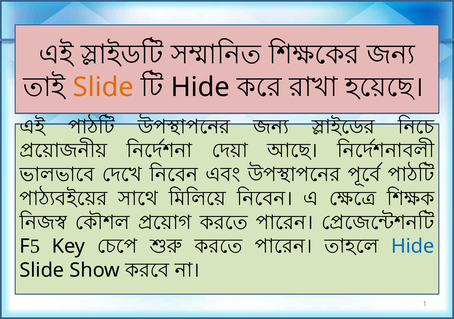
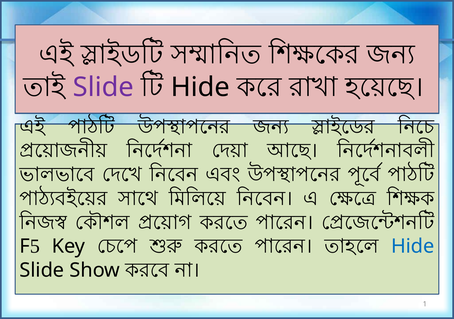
Slide colour: orange -> purple (103, 87)
